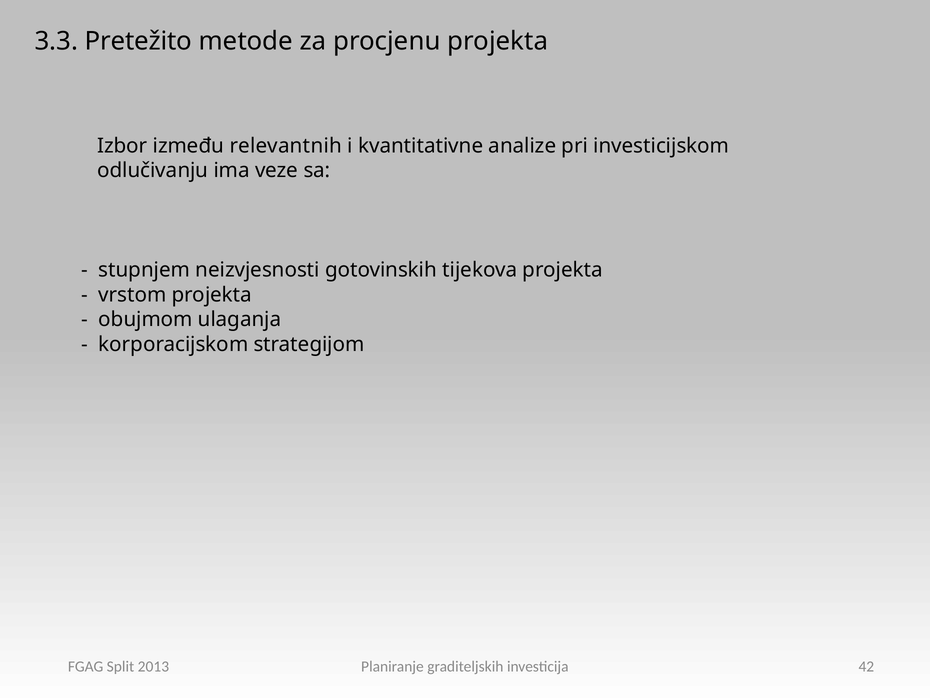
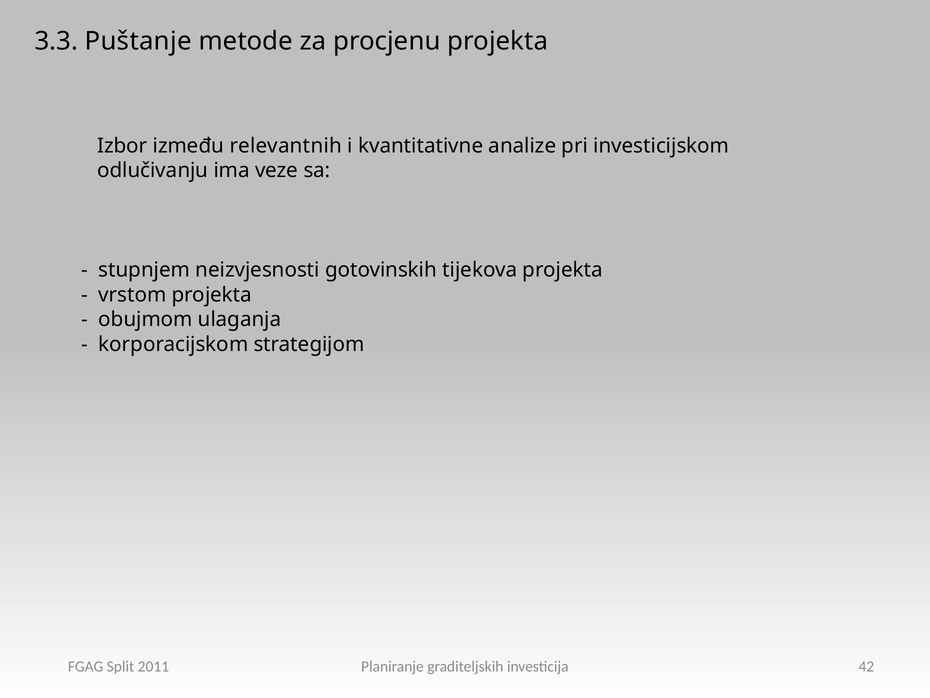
Pretežito: Pretežito -> Puštanje (138, 41)
2013: 2013 -> 2011 (153, 666)
